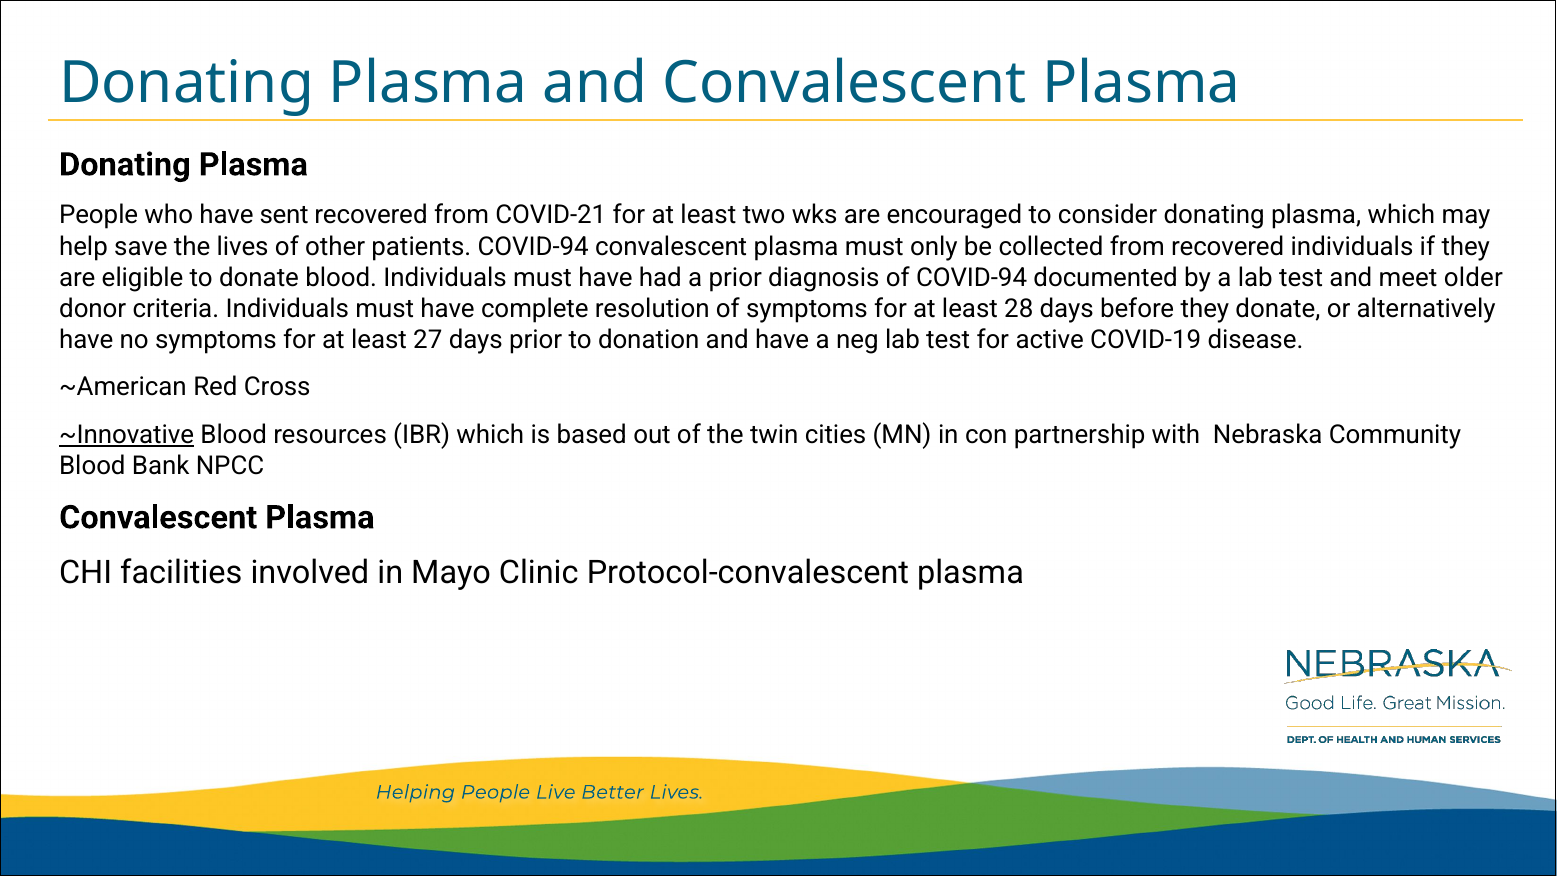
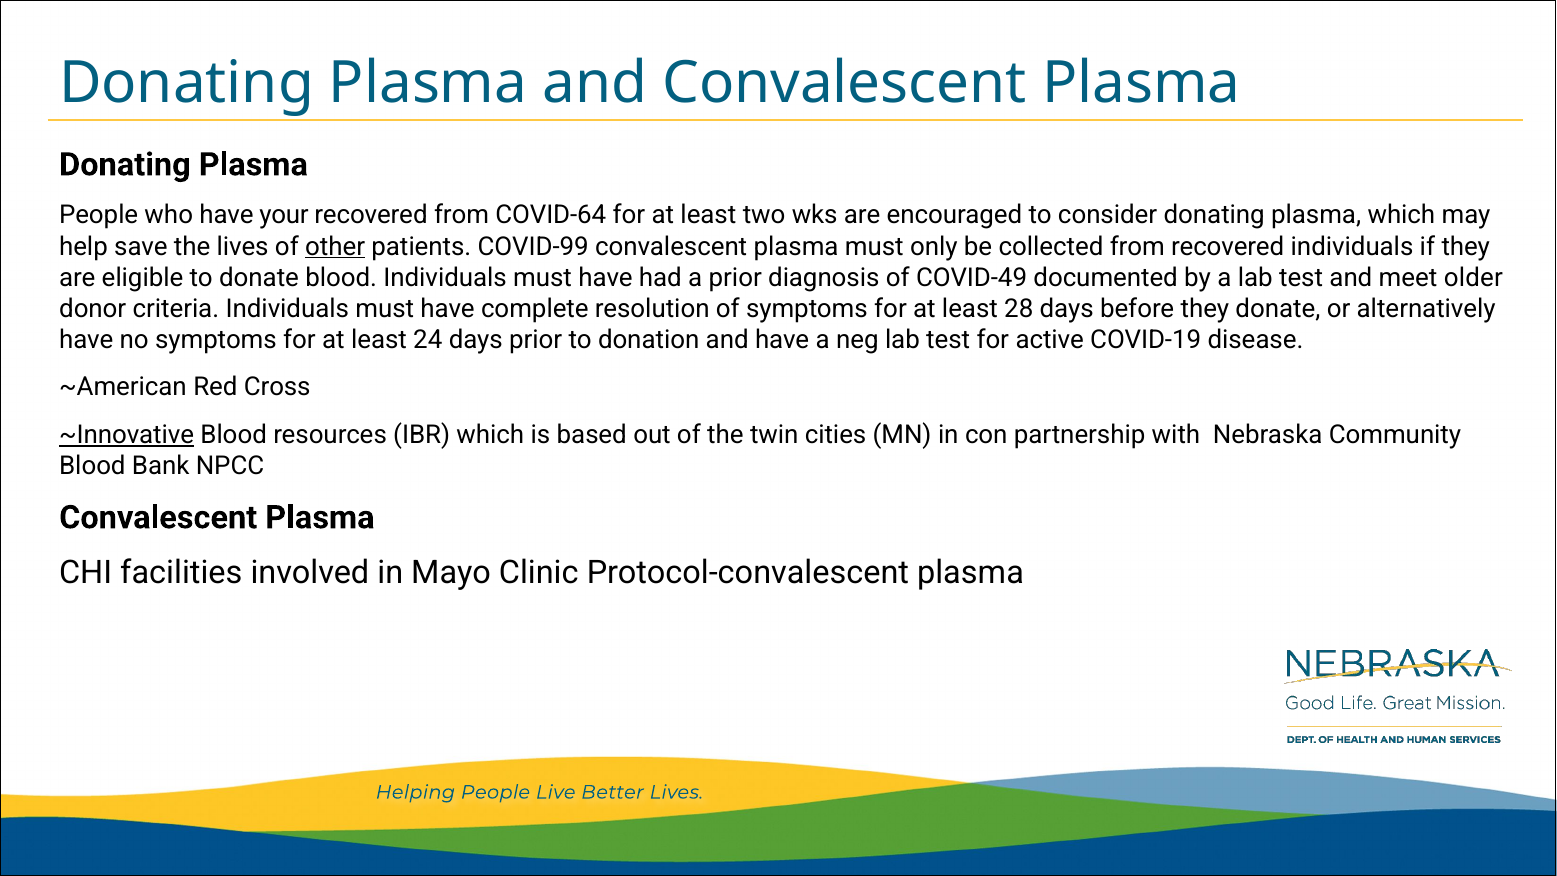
sent: sent -> your (284, 215)
COVID-21: COVID-21 -> COVID-64 (551, 215)
other underline: none -> present (335, 247)
patients COVID-94: COVID-94 -> COVID-99 (533, 247)
of COVID-94: COVID-94 -> COVID-49 (972, 278)
27: 27 -> 24 (428, 340)
